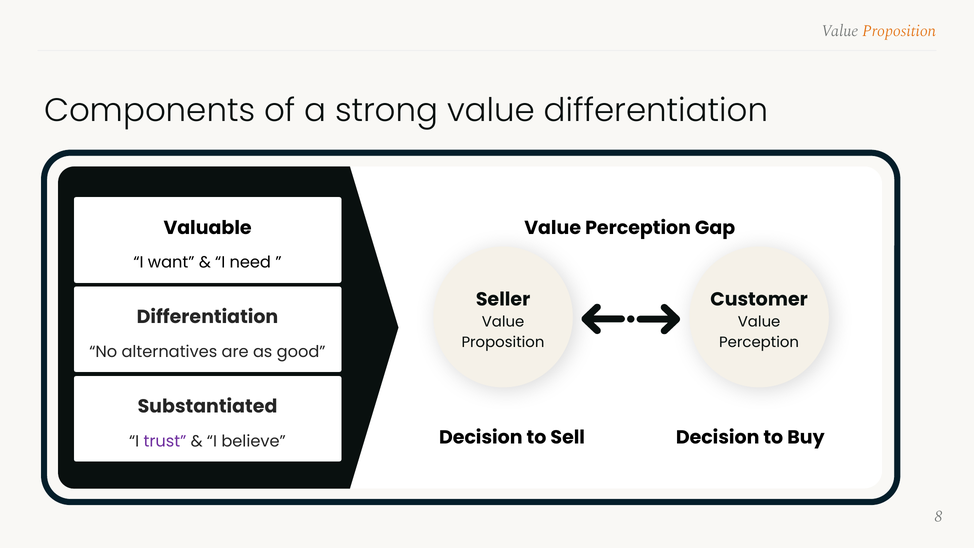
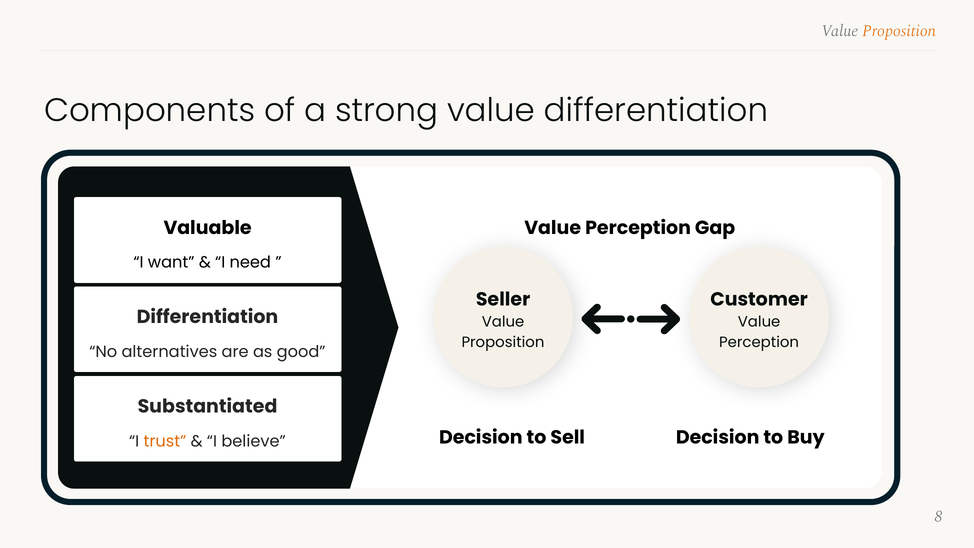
trust colour: purple -> orange (165, 441)
